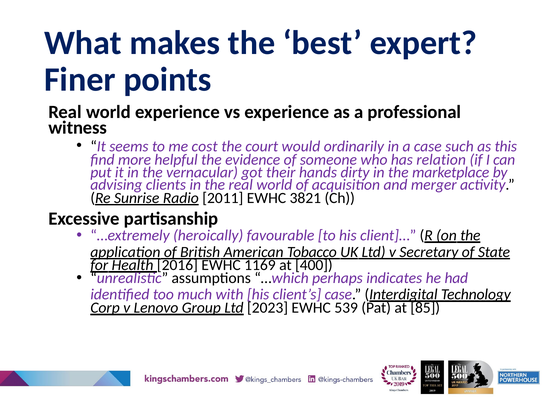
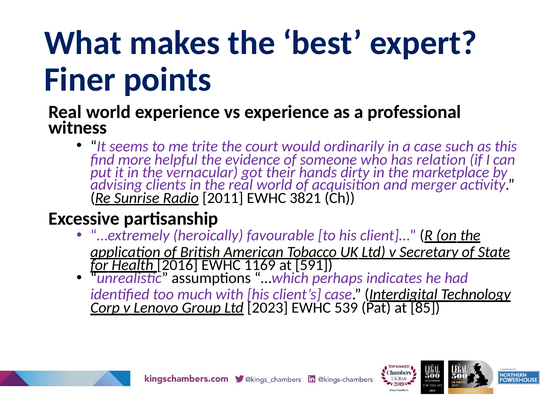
cost: cost -> trite (205, 146)
400: 400 -> 591 (314, 265)
